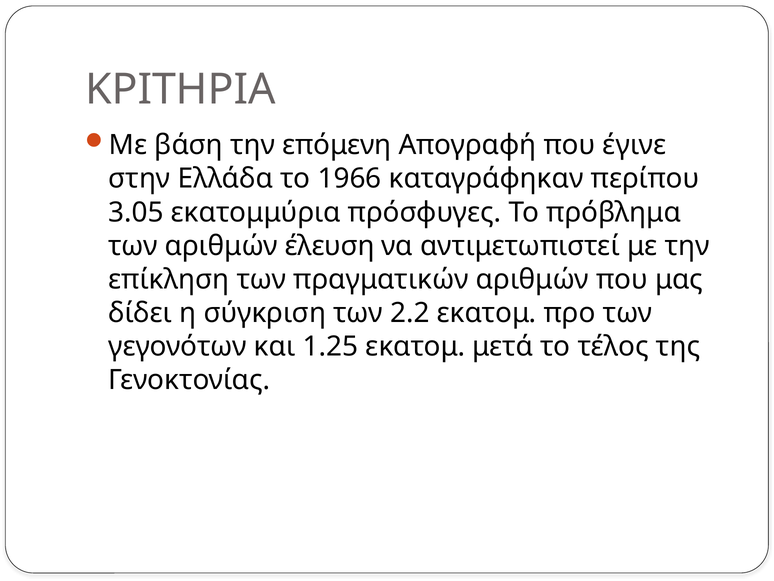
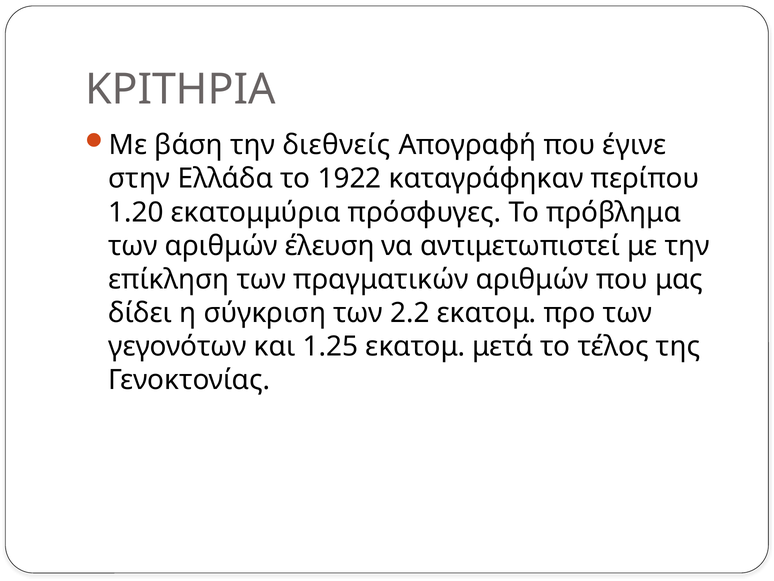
επόμενη: επόμενη -> διεθνείς (337, 145)
1966: 1966 -> 1922 (350, 179)
3.05: 3.05 -> 1.20 (136, 212)
